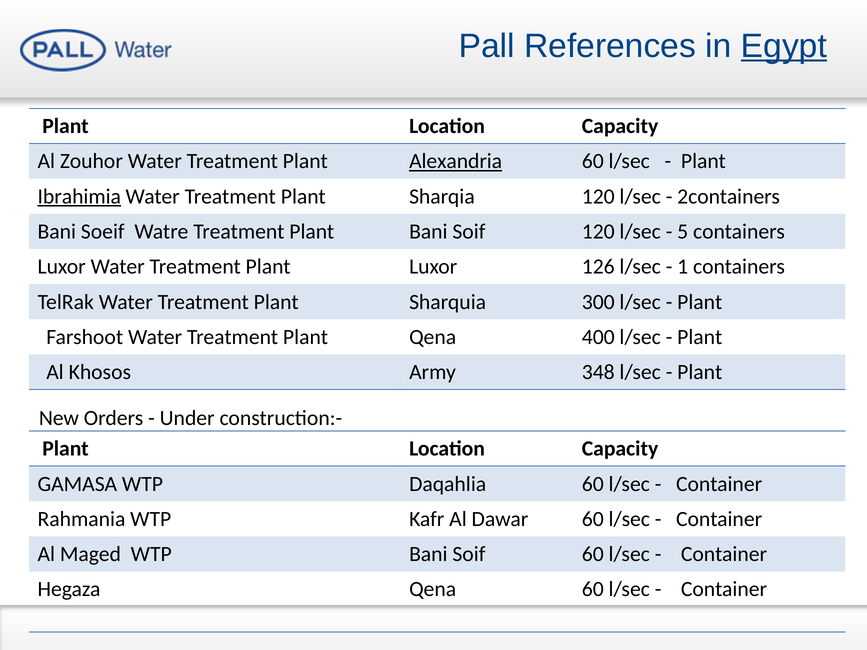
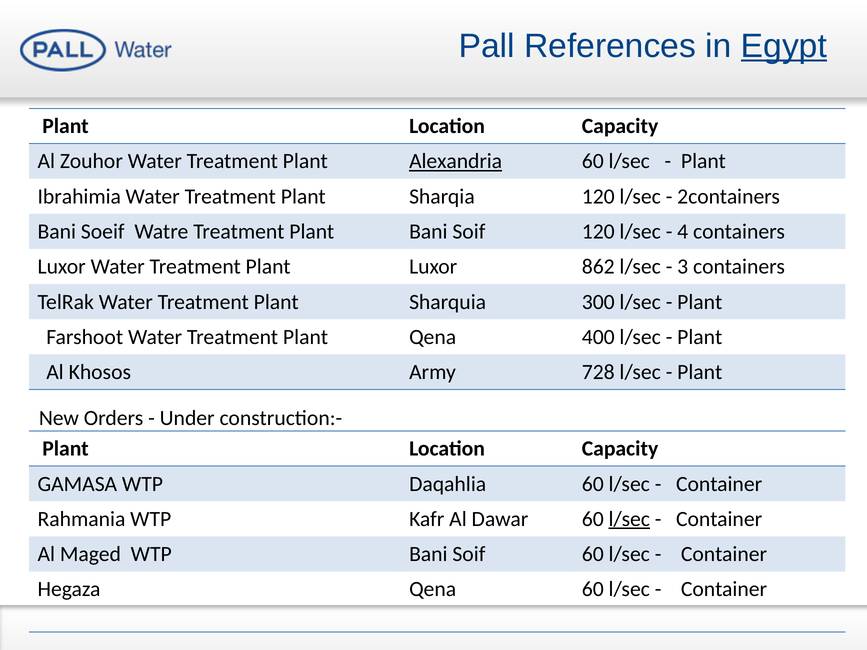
Ibrahimia underline: present -> none (79, 197)
5: 5 -> 4 (683, 232)
126: 126 -> 862 (598, 267)
1: 1 -> 3 (683, 267)
348: 348 -> 728 (598, 372)
l/sec underline: none -> present (629, 519)
